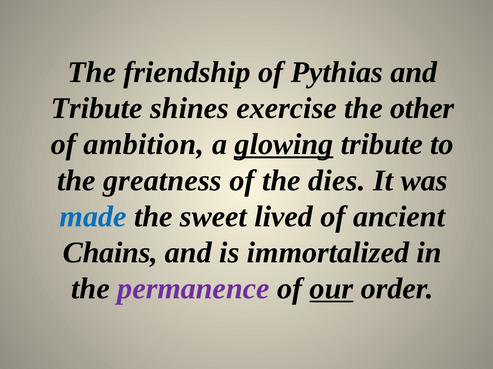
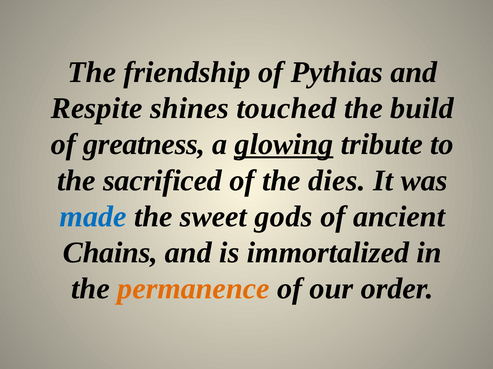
Tribute: Tribute -> Respite (97, 109)
exercise: exercise -> touched (286, 109)
other: other -> build (422, 109)
ambition: ambition -> greatness (144, 145)
greatness: greatness -> sacrificed (163, 181)
lived: lived -> gods (284, 217)
permanence colour: purple -> orange (193, 289)
our underline: present -> none (331, 289)
